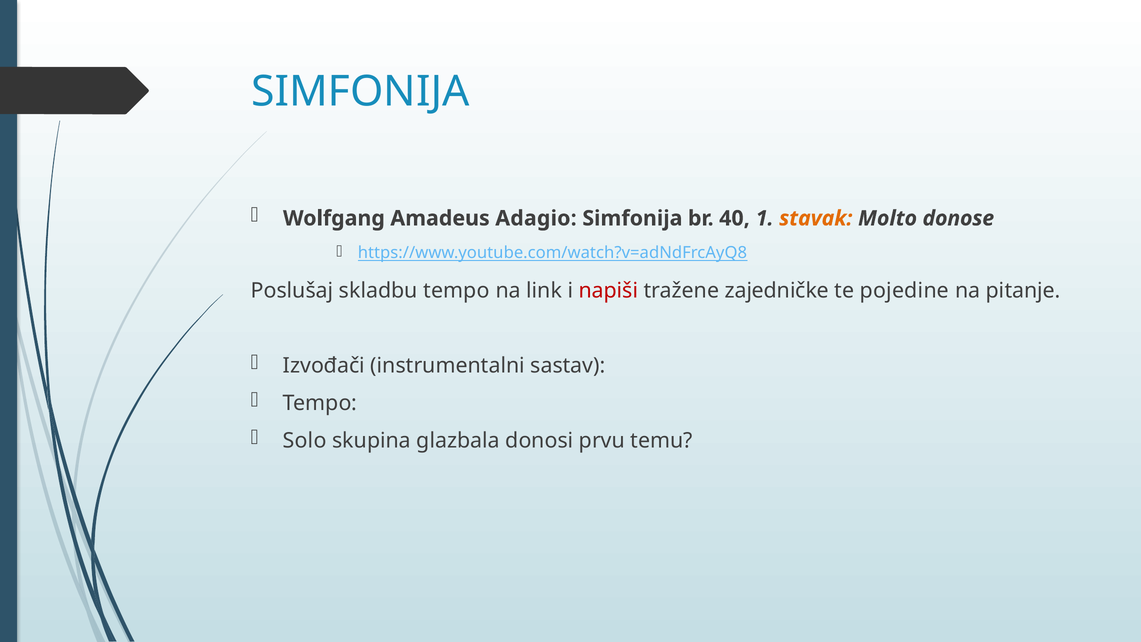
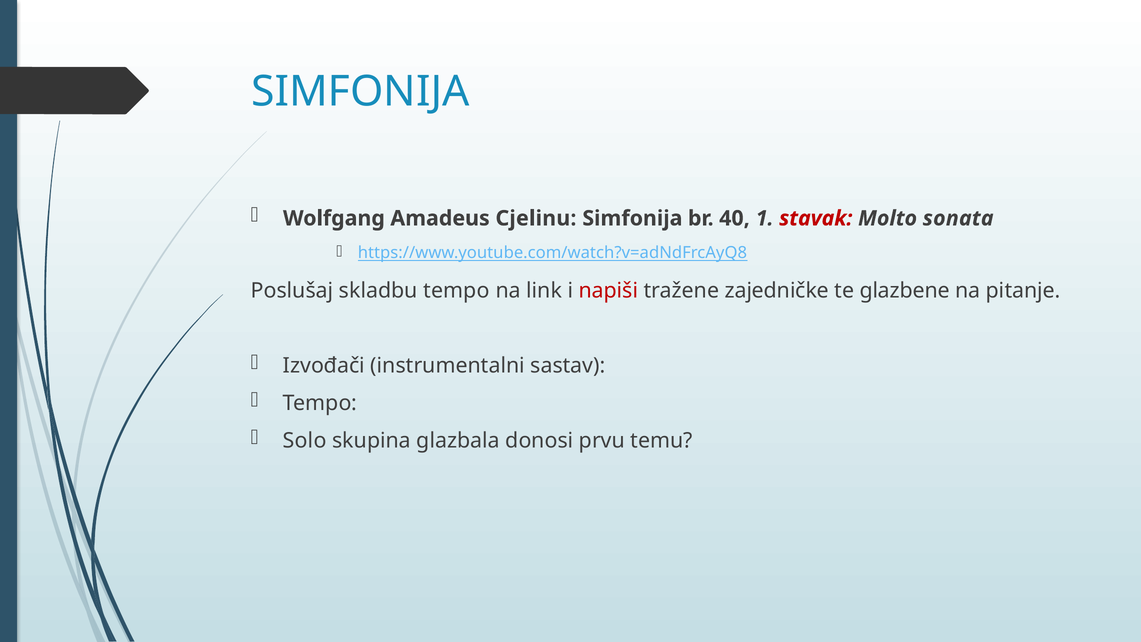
Adagio: Adagio -> Cjelinu (536, 218)
stavak colour: orange -> red (816, 218)
donose: donose -> sonata (958, 218)
pojedine: pojedine -> glazbene (905, 290)
